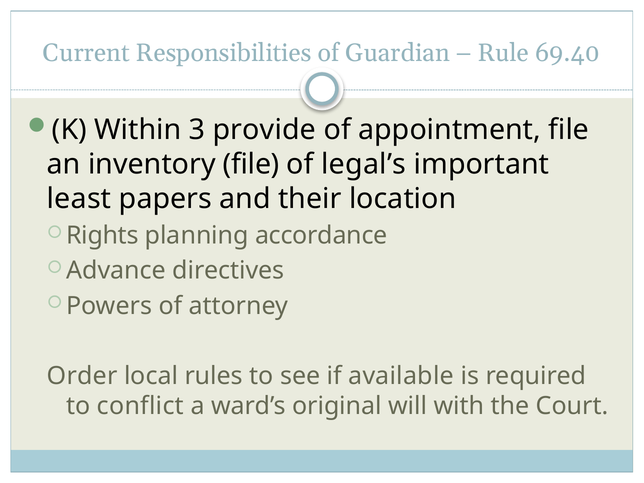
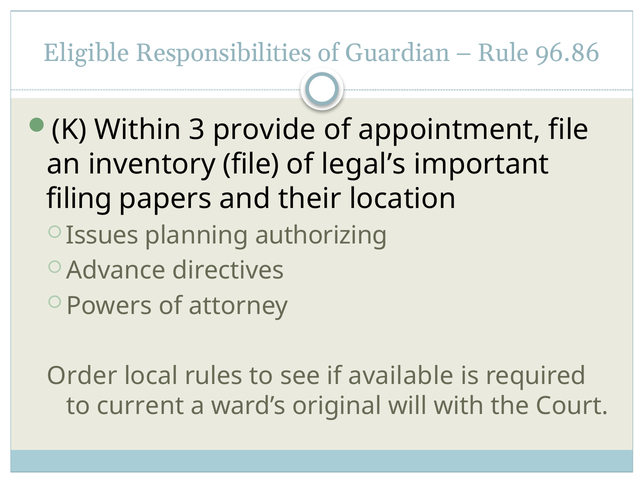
Current: Current -> Eligible (86, 53)
69.40: 69.40 -> 96.86 (568, 53)
least: least -> filing (79, 199)
Rights: Rights -> Issues (102, 236)
accordance: accordance -> authorizing (321, 236)
conflict: conflict -> current (140, 406)
